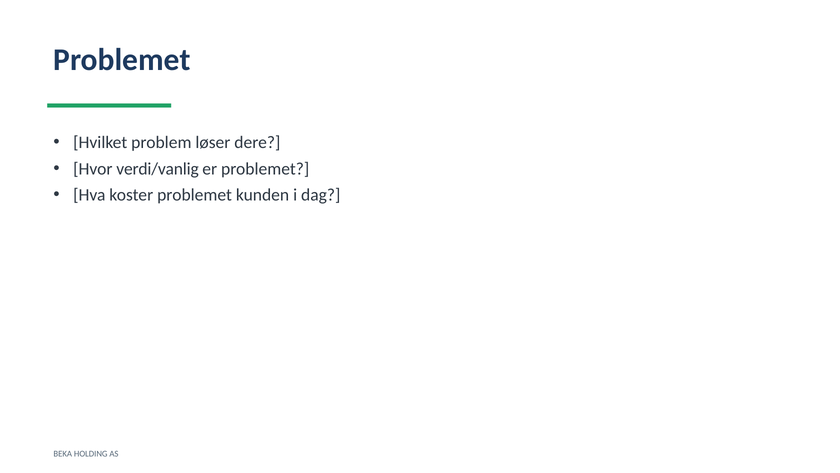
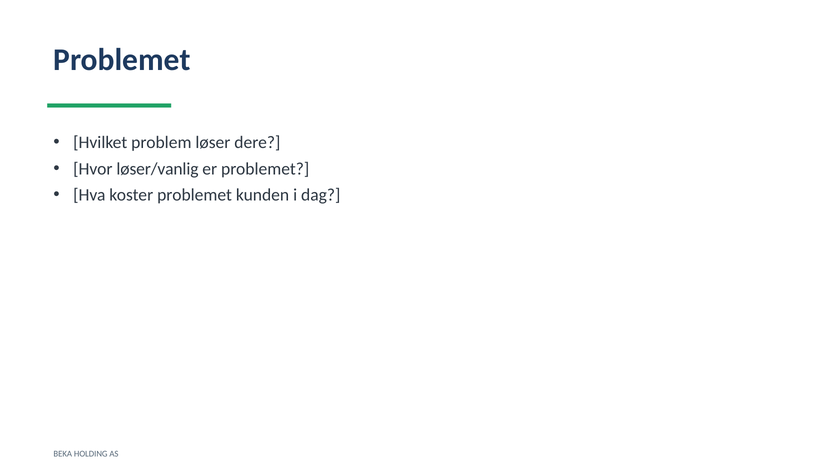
verdi/vanlig: verdi/vanlig -> løser/vanlig (157, 169)
